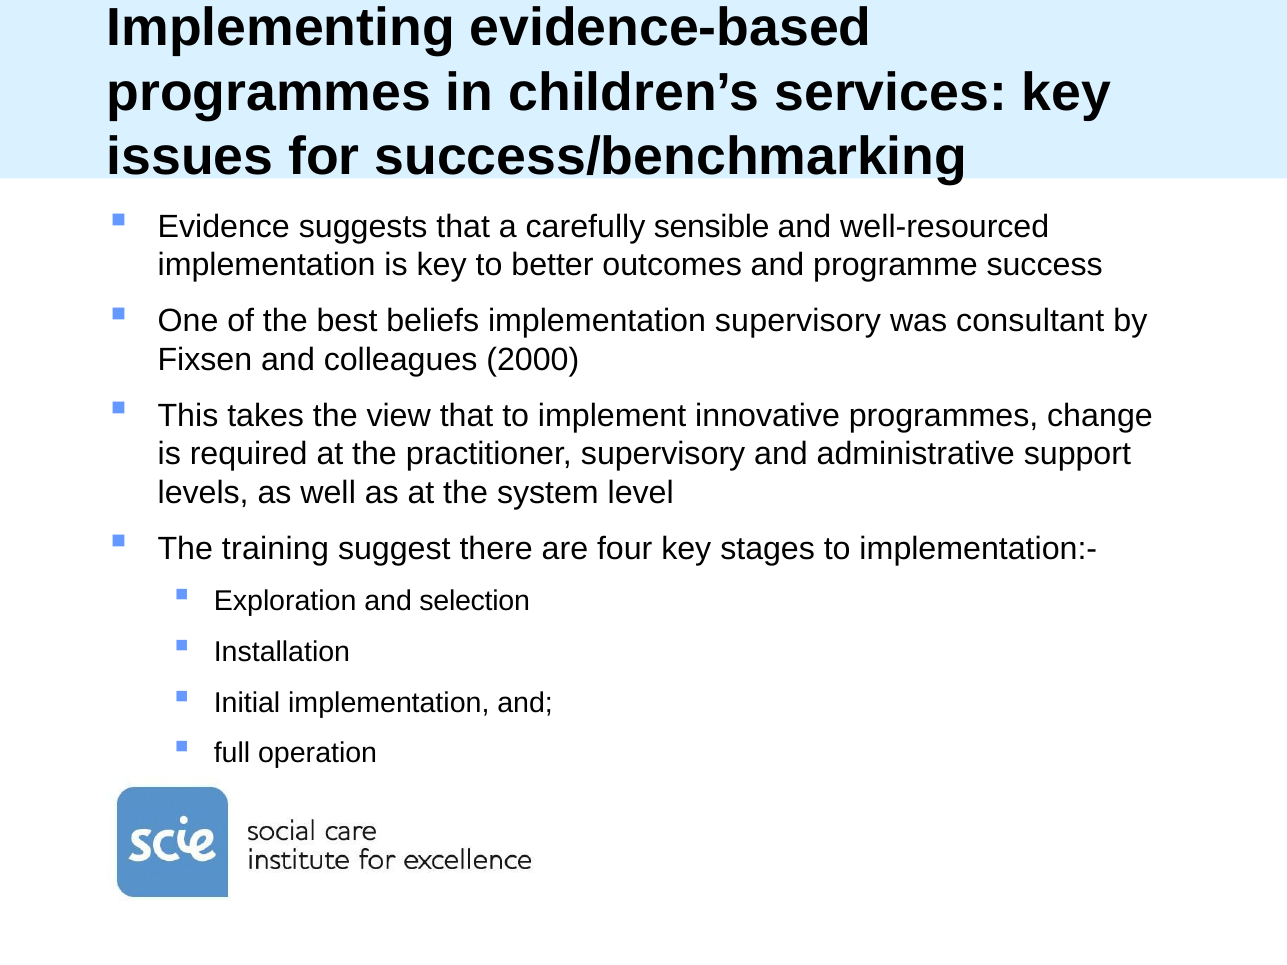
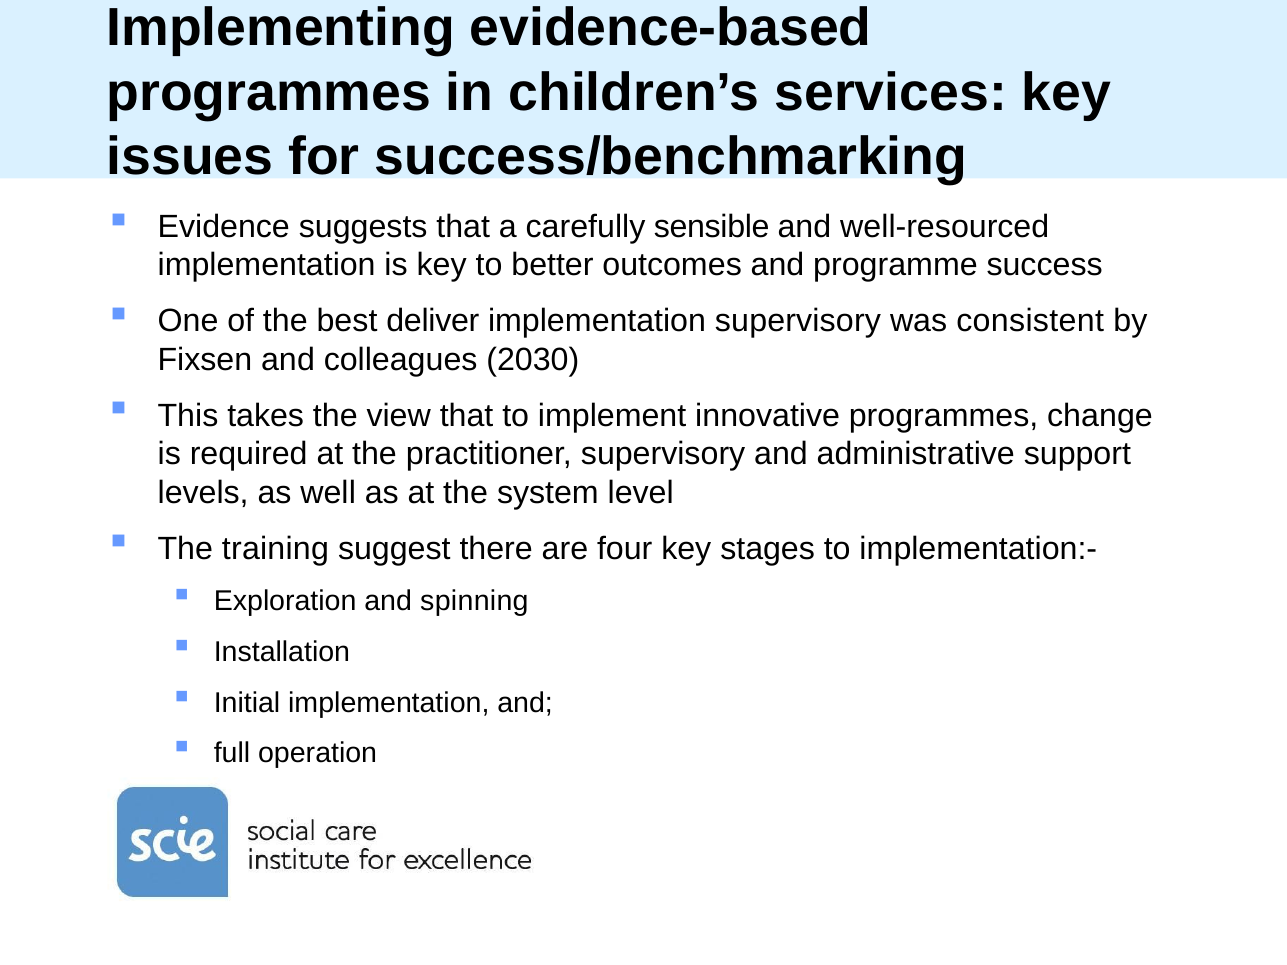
beliefs: beliefs -> deliver (433, 321)
consultant: consultant -> consistent (1030, 321)
2000: 2000 -> 2030 (533, 360)
selection: selection -> spinning (474, 601)
